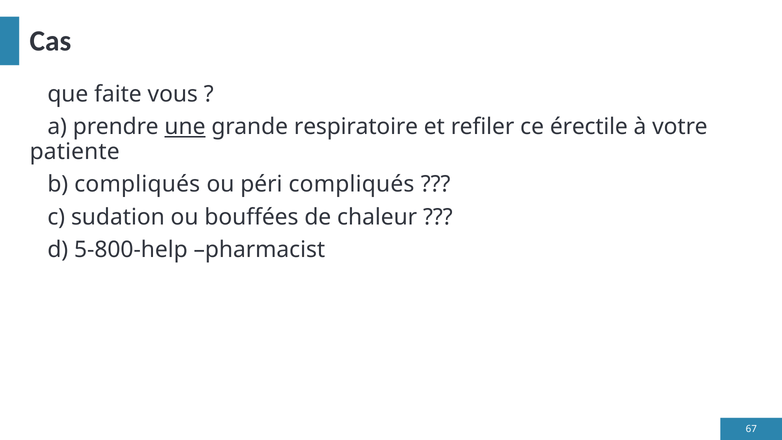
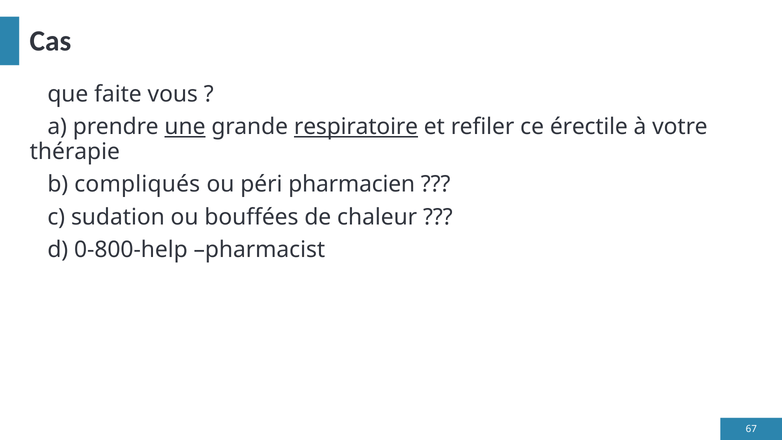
respiratoire underline: none -> present (356, 127)
patiente: patiente -> thérapie (75, 152)
péri compliqués: compliqués -> pharmacien (352, 184)
5-800-help: 5-800-help -> 0-800-help (131, 250)
